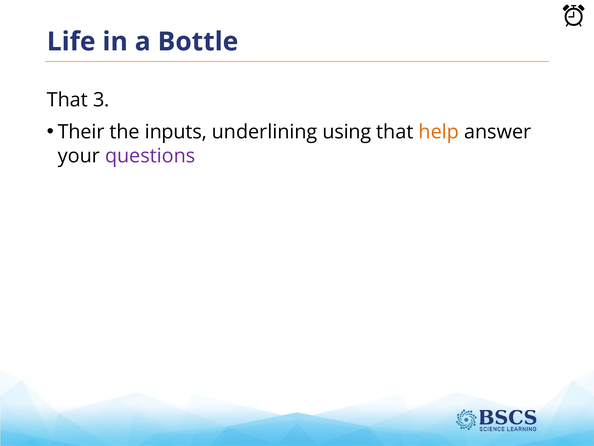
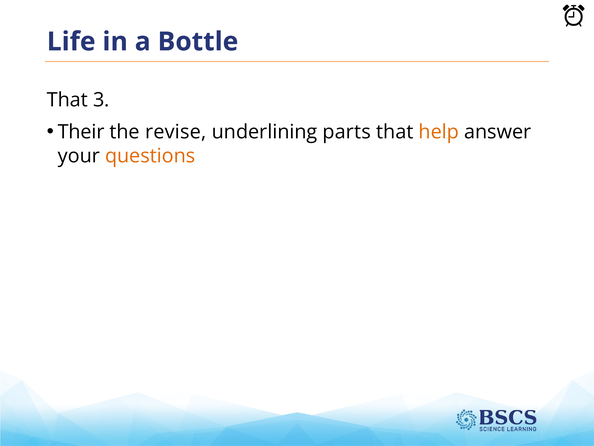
inputs: inputs -> revise (176, 132)
using: using -> parts (347, 132)
questions colour: purple -> orange (150, 156)
